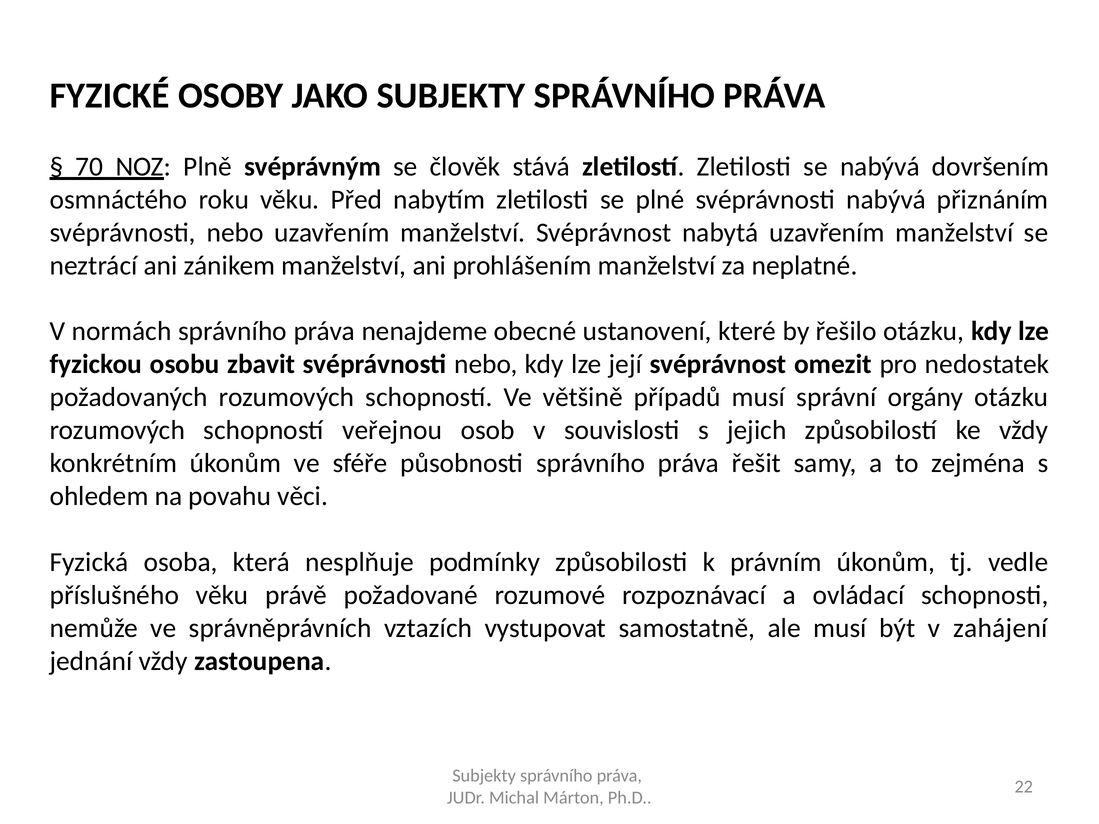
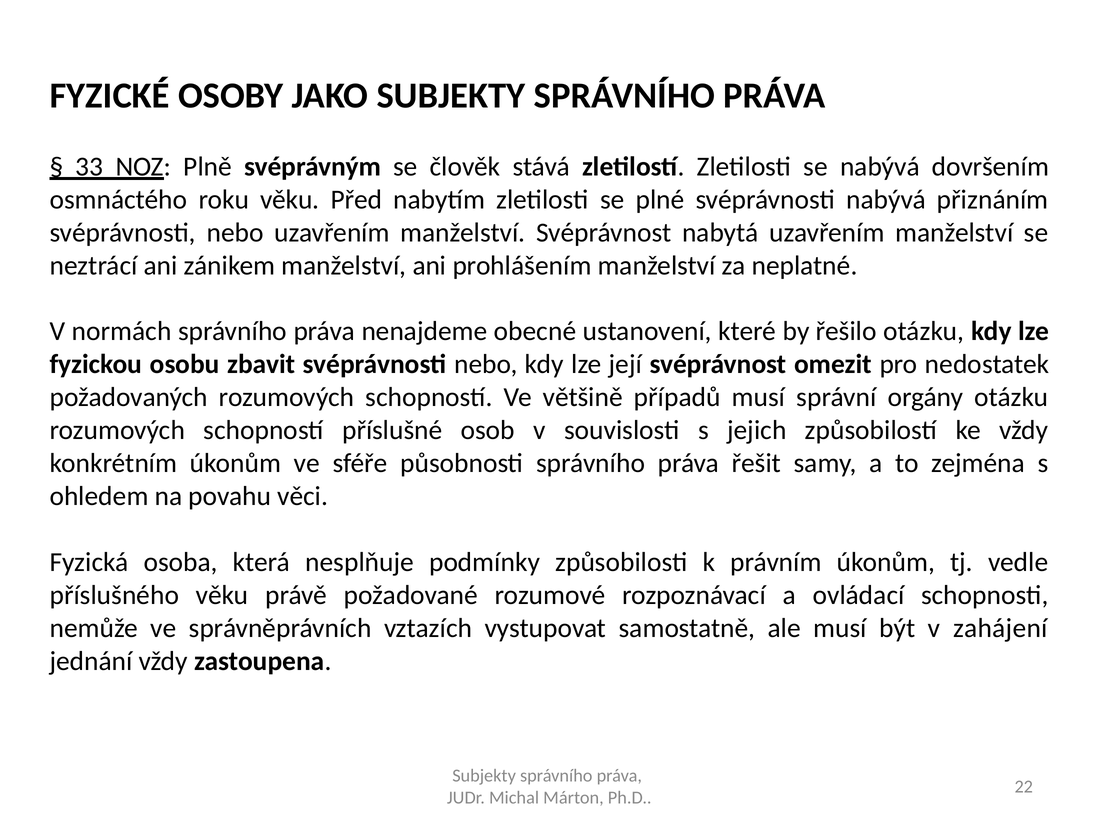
70: 70 -> 33 (89, 167)
veřejnou: veřejnou -> příslušné (392, 430)
